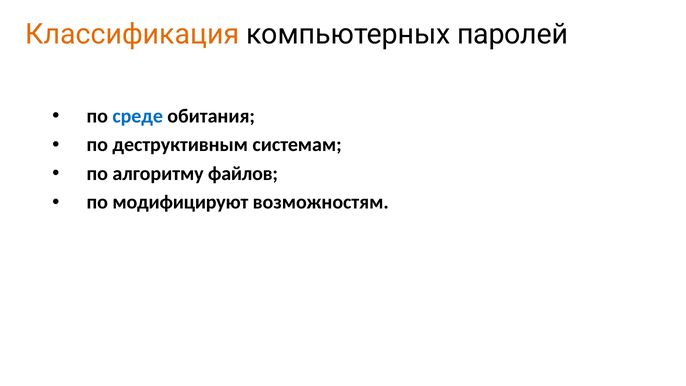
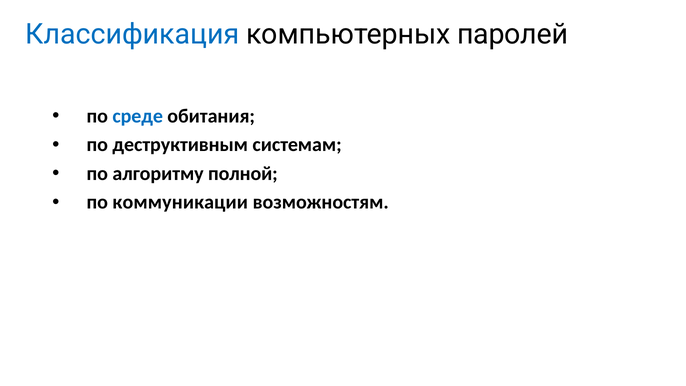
Классификация colour: orange -> blue (132, 35)
файлов: файлов -> полной (243, 174)
модифицируют: модифицируют -> коммуникации (180, 202)
